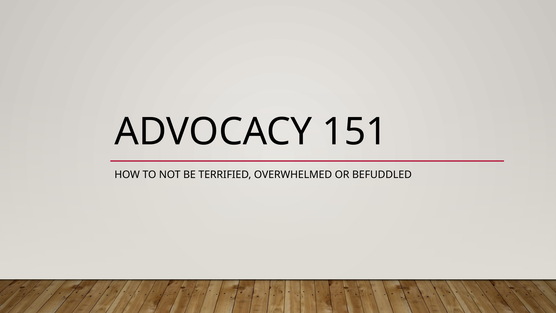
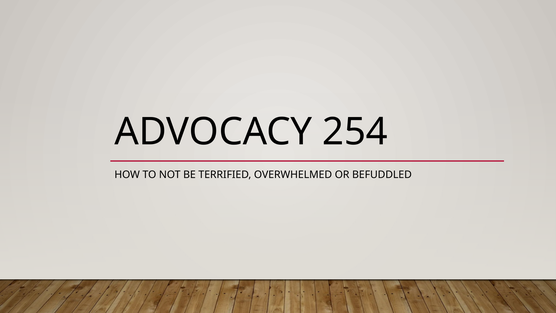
151: 151 -> 254 (355, 132)
